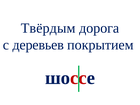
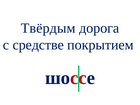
деревьев: деревьев -> средстве (38, 45)
